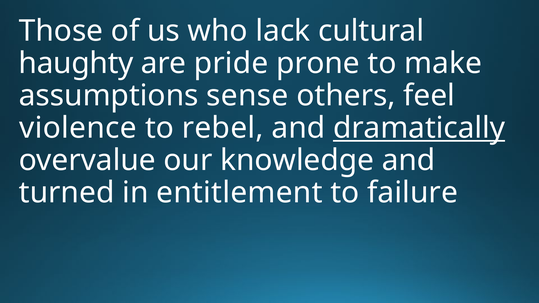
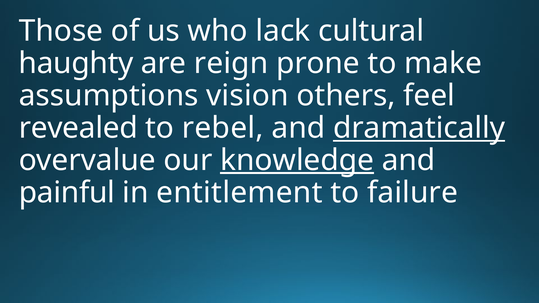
pride: pride -> reign (231, 63)
sense: sense -> vision (247, 96)
violence: violence -> revealed (78, 128)
knowledge underline: none -> present (297, 160)
turned: turned -> painful (67, 193)
